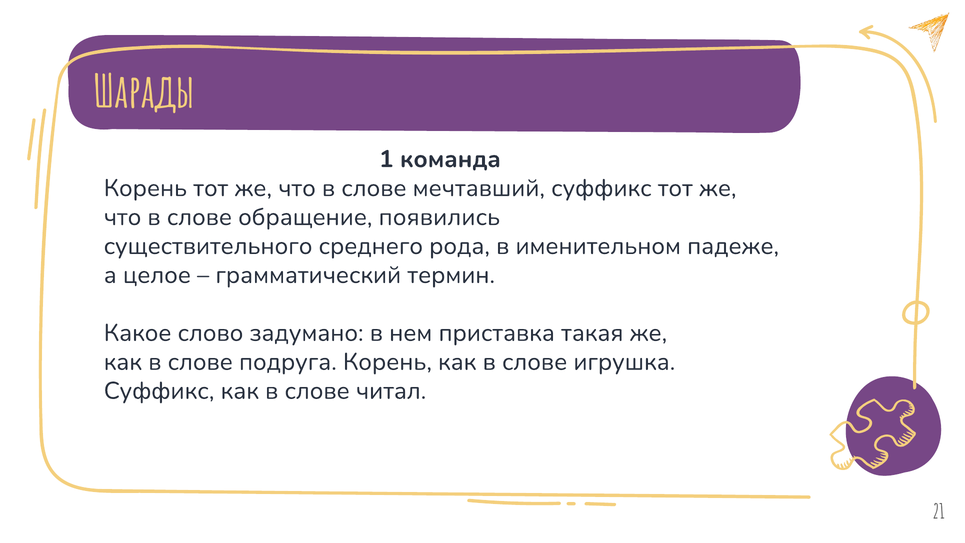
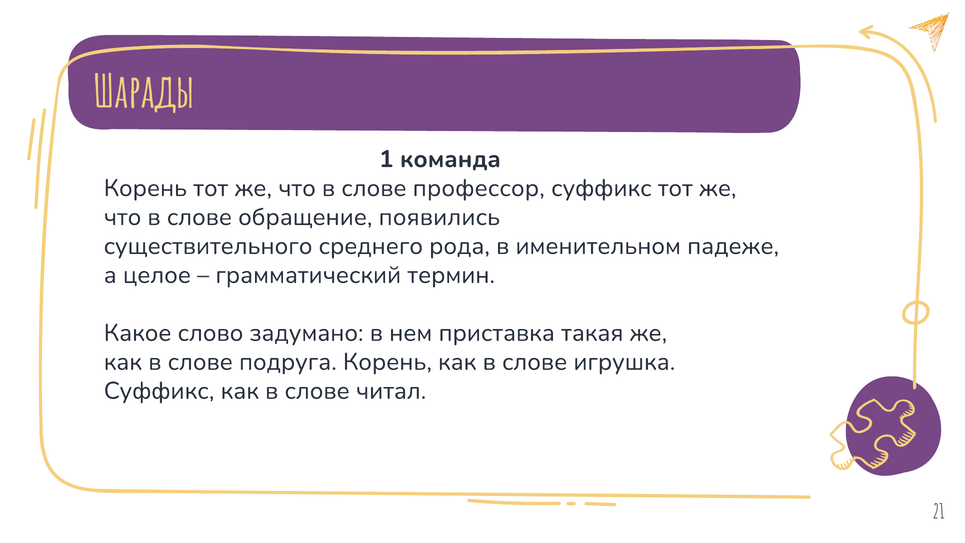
мечтавший: мечтавший -> профессор (479, 188)
